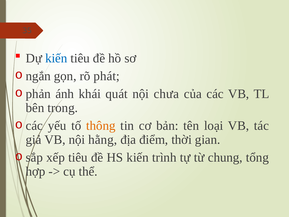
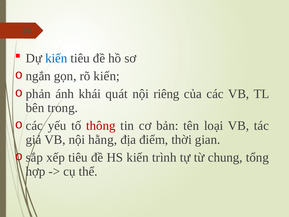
rõ phát: phát -> kiến (107, 76)
chưa: chưa -> riêng (166, 94)
thông colour: orange -> red (101, 126)
